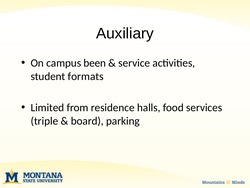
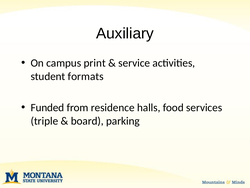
been: been -> print (95, 63)
Limited: Limited -> Funded (47, 107)
